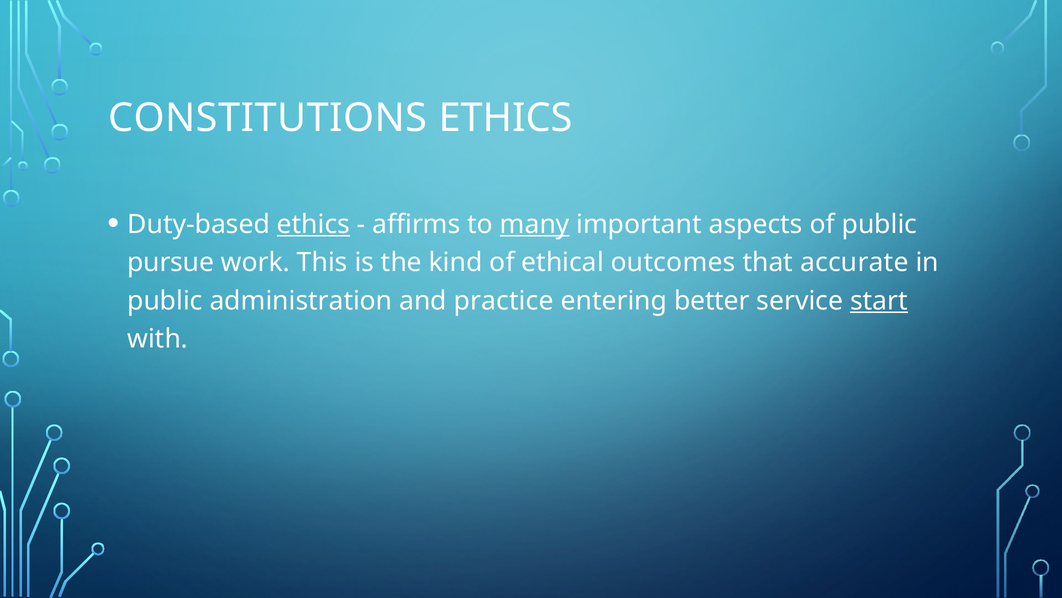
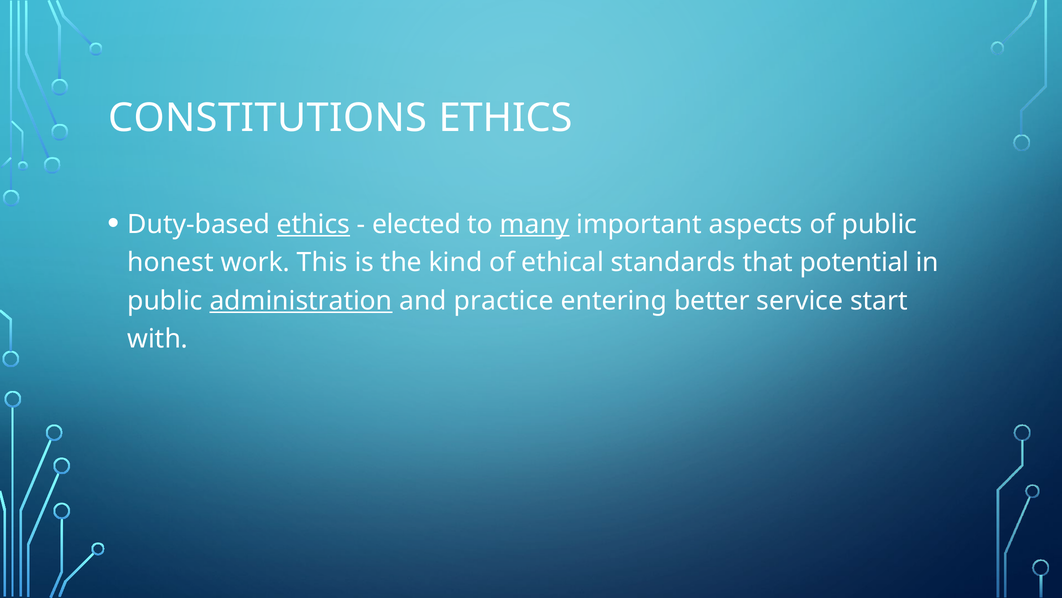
affirms: affirms -> elected (417, 224)
pursue: pursue -> honest (171, 262)
outcomes: outcomes -> standards (673, 262)
accurate: accurate -> potential (854, 262)
administration underline: none -> present (301, 301)
start underline: present -> none (879, 301)
